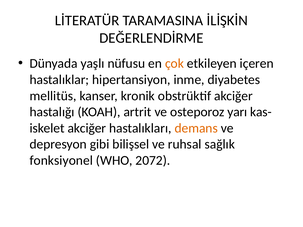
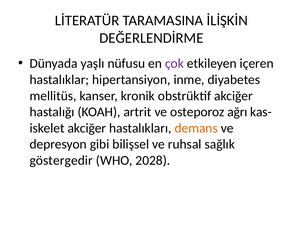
çok colour: orange -> purple (174, 64)
yarı: yarı -> ağrı (237, 112)
fonksiyonel: fonksiyonel -> göstergedir (61, 161)
2072: 2072 -> 2028 (153, 161)
